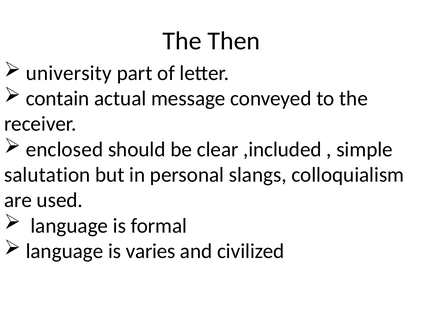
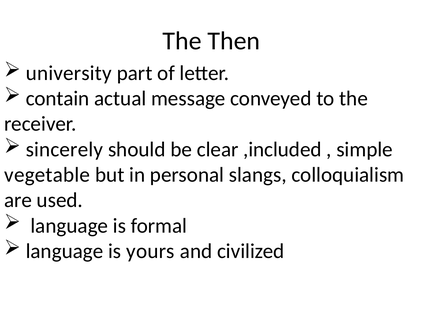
enclosed: enclosed -> sincerely (64, 149)
salutation: salutation -> vegetable (47, 174)
varies: varies -> yours (150, 251)
